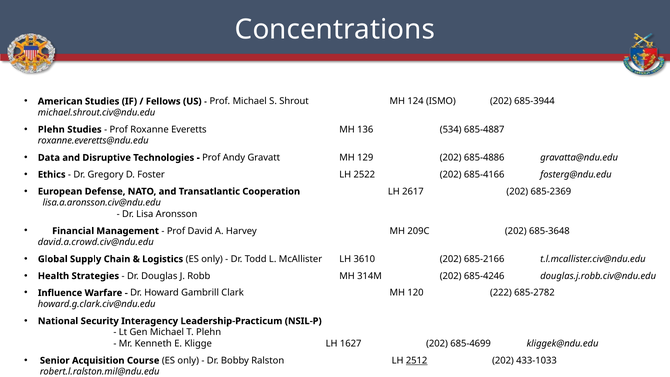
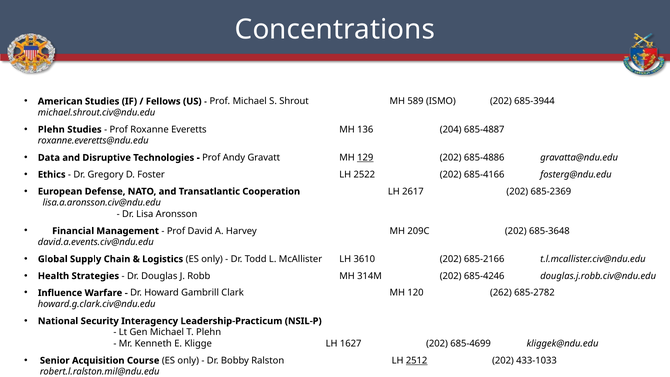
124: 124 -> 589 (415, 101)
534: 534 -> 204 (451, 129)
129 underline: none -> present (365, 158)
david.a.crowd.civ@ndu.edu: david.a.crowd.civ@ndu.edu -> david.a.events.civ@ndu.edu (96, 242)
222: 222 -> 262 (501, 293)
